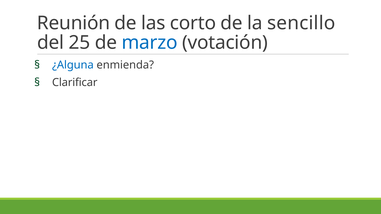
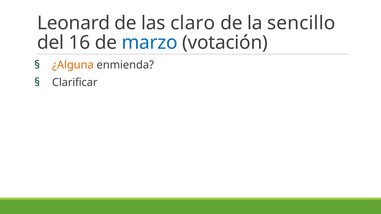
Reunión: Reunión -> Leonard (74, 23)
corto: corto -> claro (193, 23)
25: 25 -> 16 (79, 43)
¿Alguna colour: blue -> orange (73, 65)
